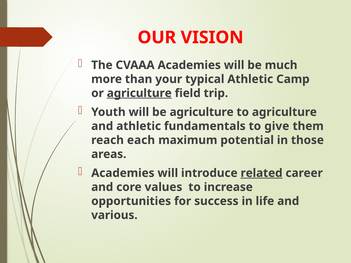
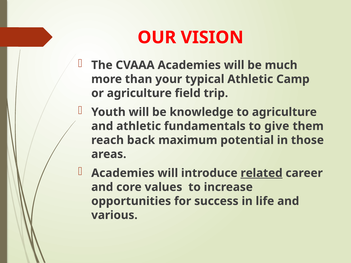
agriculture underline: present -> none (139, 93)
be agriculture: agriculture -> knowledge (202, 112)
each: each -> back (141, 140)
